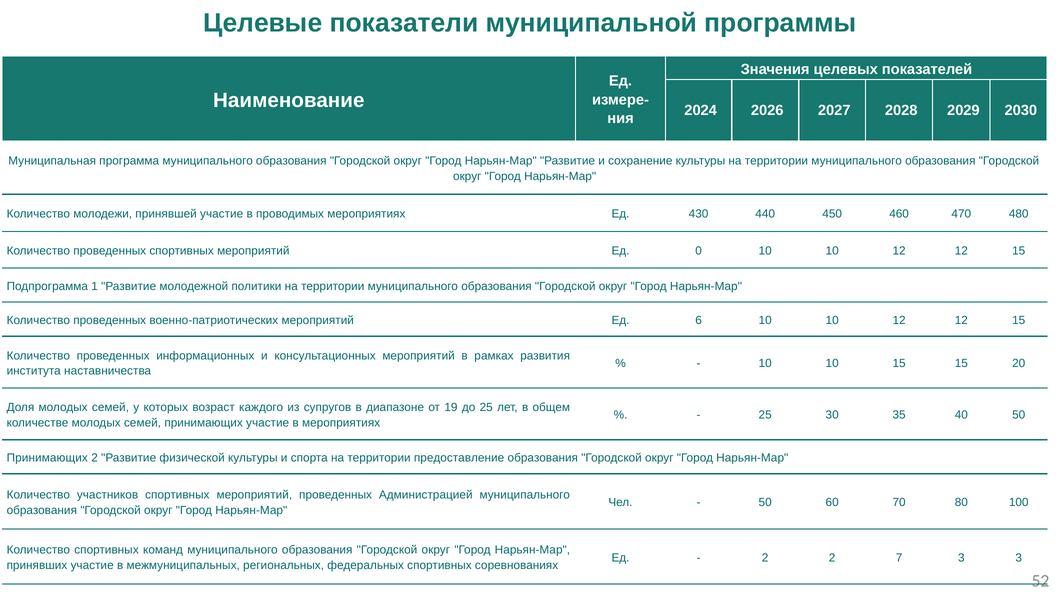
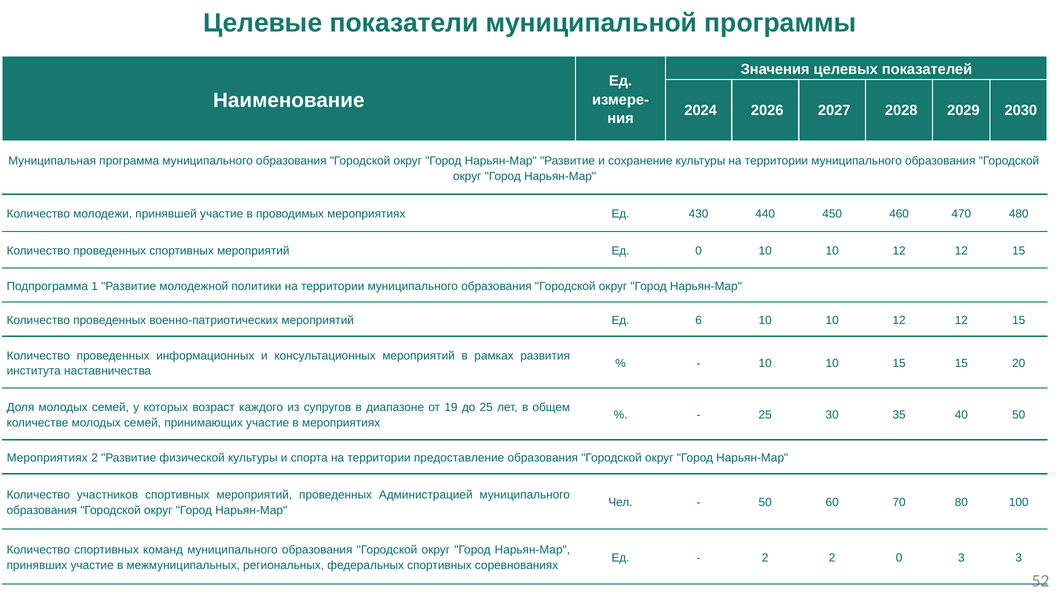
Принимающих: Принимающих -> Мероприятиях (47, 458)
2 7: 7 -> 0 (899, 558)
